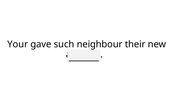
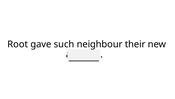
Your: Your -> Root (18, 44)
